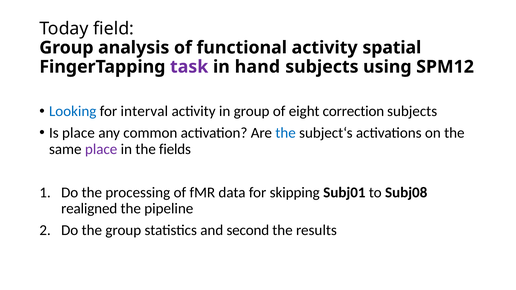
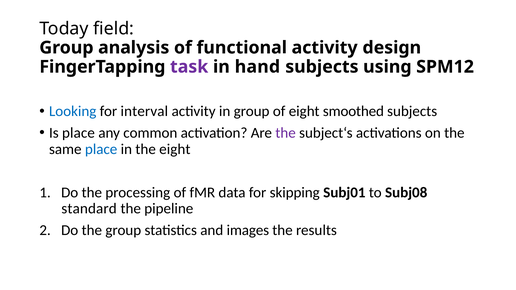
spatial: spatial -> design (392, 48)
correction: correction -> smoothed (353, 111)
the colour: blue -> purple (286, 133)
place colour: purple -> blue (101, 149)
the fields: fields -> eight (175, 149)
realigned: realigned -> standard (89, 209)
second: second -> images (248, 230)
